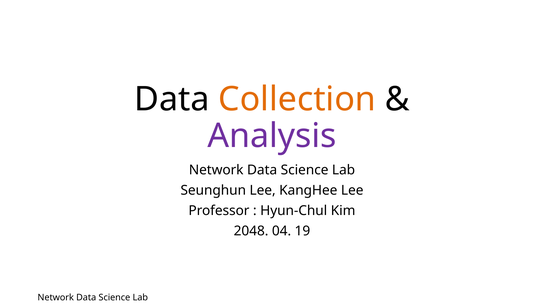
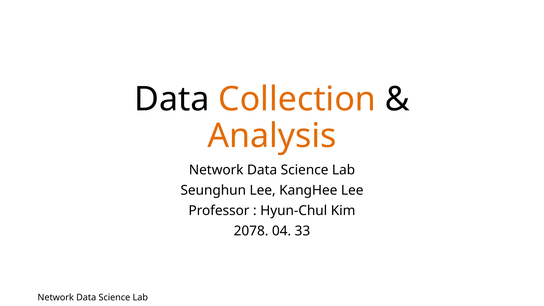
Analysis colour: purple -> orange (272, 136)
2048: 2048 -> 2078 (251, 231)
19: 19 -> 33 (302, 231)
